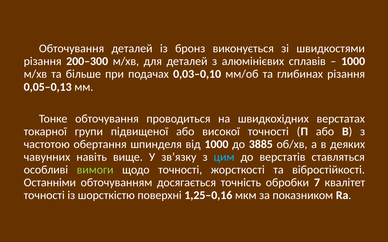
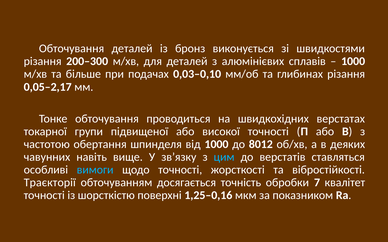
0,05–0,13: 0,05–0,13 -> 0,05–2,17 (48, 87)
3885: 3885 -> 8012 (261, 144)
вимоги colour: light green -> light blue (95, 170)
Останніми: Останніми -> Траєкторії (50, 183)
